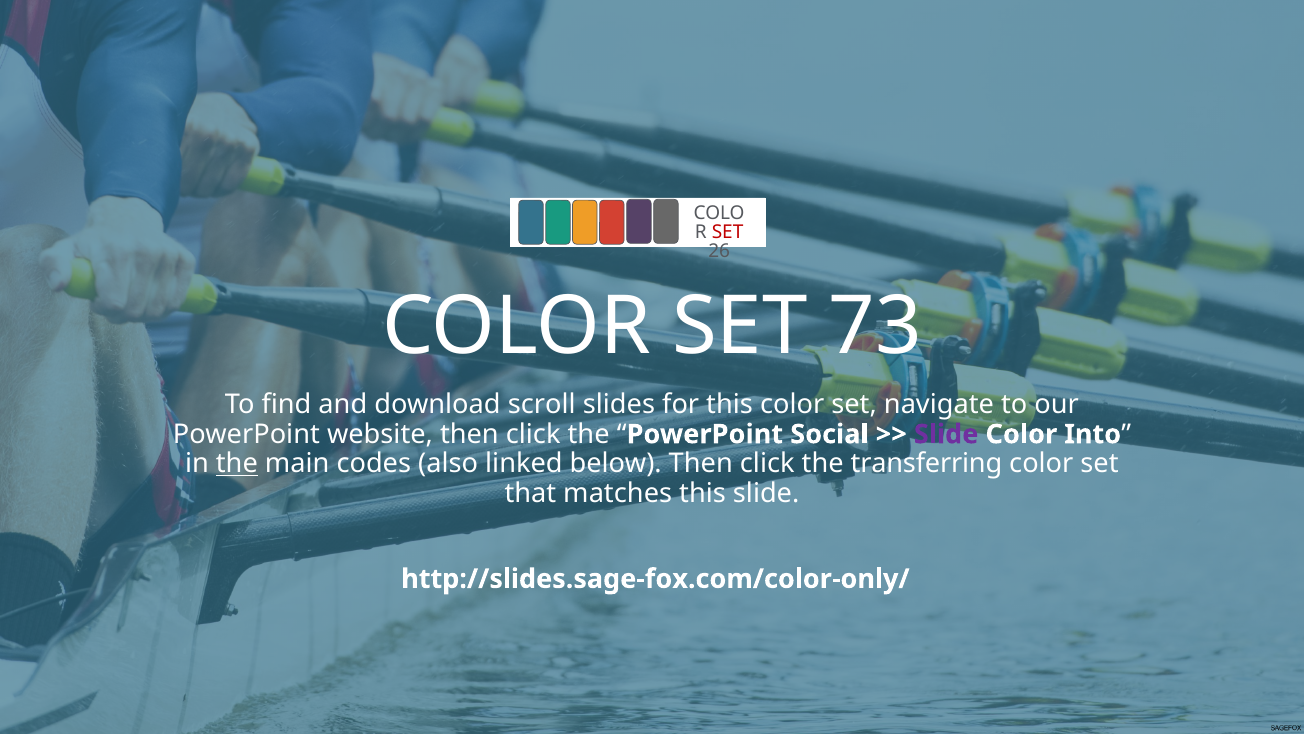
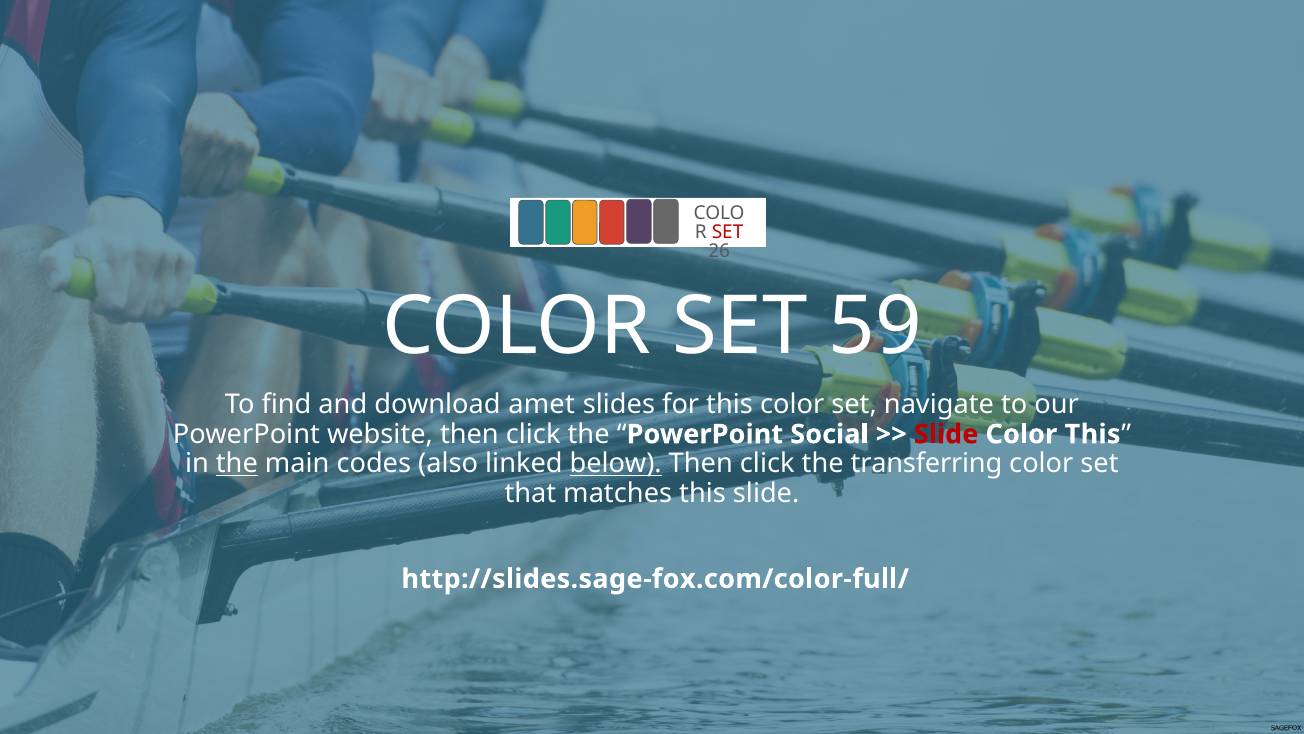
73: 73 -> 59 (875, 326)
scroll: scroll -> amet (542, 405)
Slide colour: purple -> red (946, 434)
Color Into: Into -> This (1093, 434)
below underline: none -> present (616, 463)
http://slides.sage-fox.com/color-only/: http://slides.sage-fox.com/color-only/ -> http://slides.sage-fox.com/color-full/ (655, 579)
